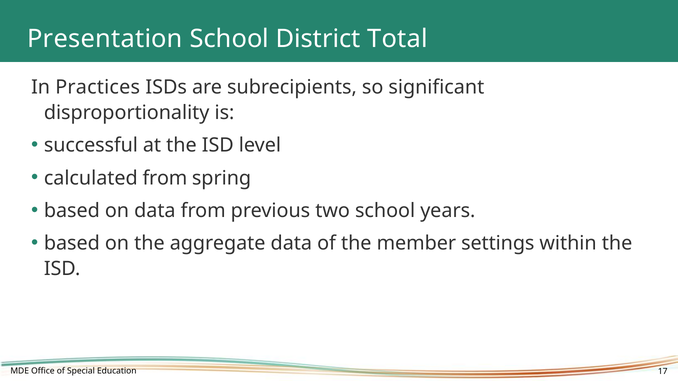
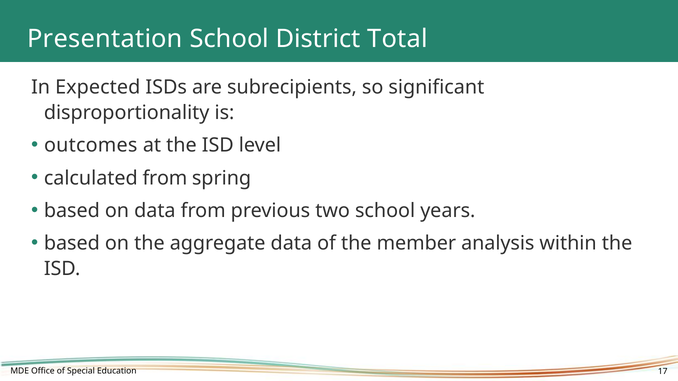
Practices: Practices -> Expected (98, 87)
successful: successful -> outcomes (91, 146)
settings: settings -> analysis (498, 243)
